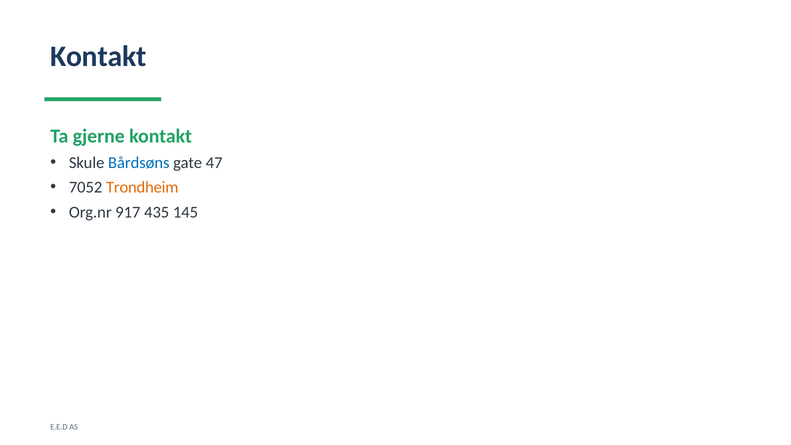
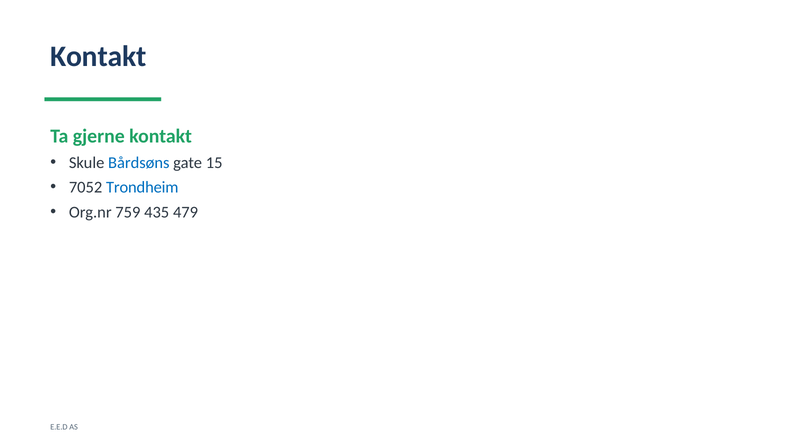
47: 47 -> 15 (214, 163)
Trondheim colour: orange -> blue (142, 187)
917: 917 -> 759 (128, 212)
145: 145 -> 479 (186, 212)
